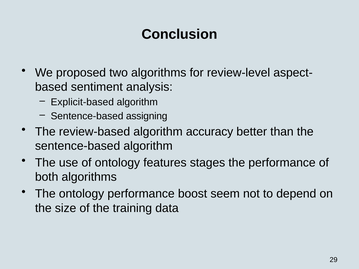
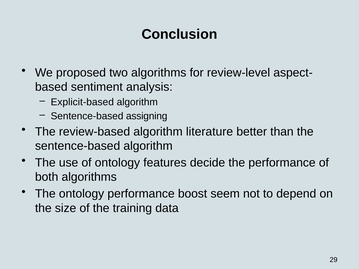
accuracy: accuracy -> literature (209, 132)
stages: stages -> decide (208, 163)
